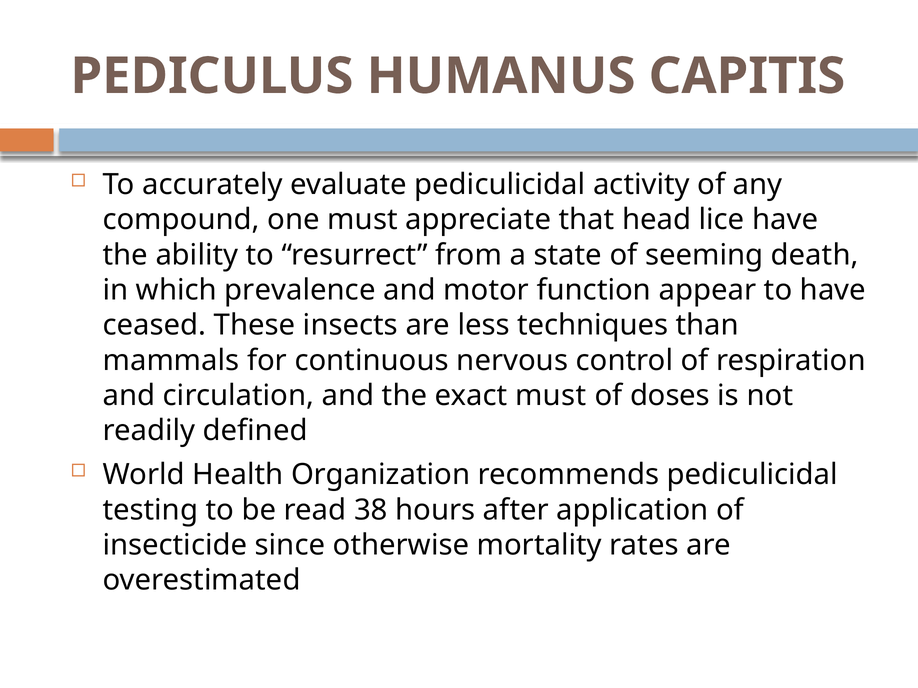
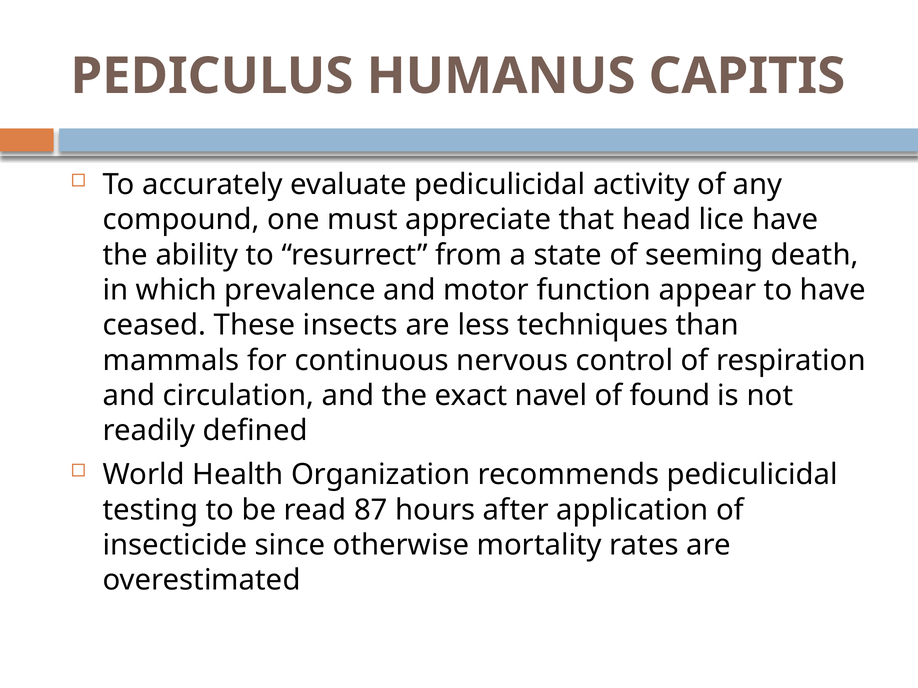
exact must: must -> navel (551, 396)
doses: doses -> found (670, 396)
38: 38 -> 87 (371, 510)
